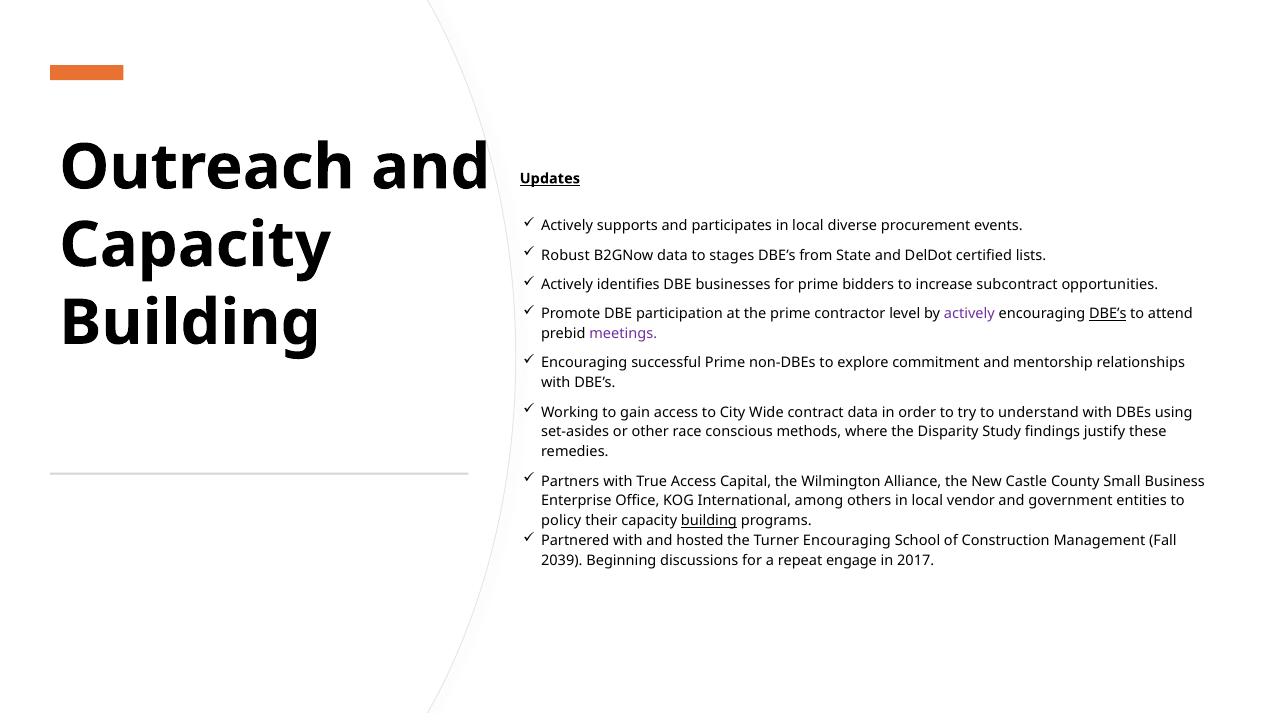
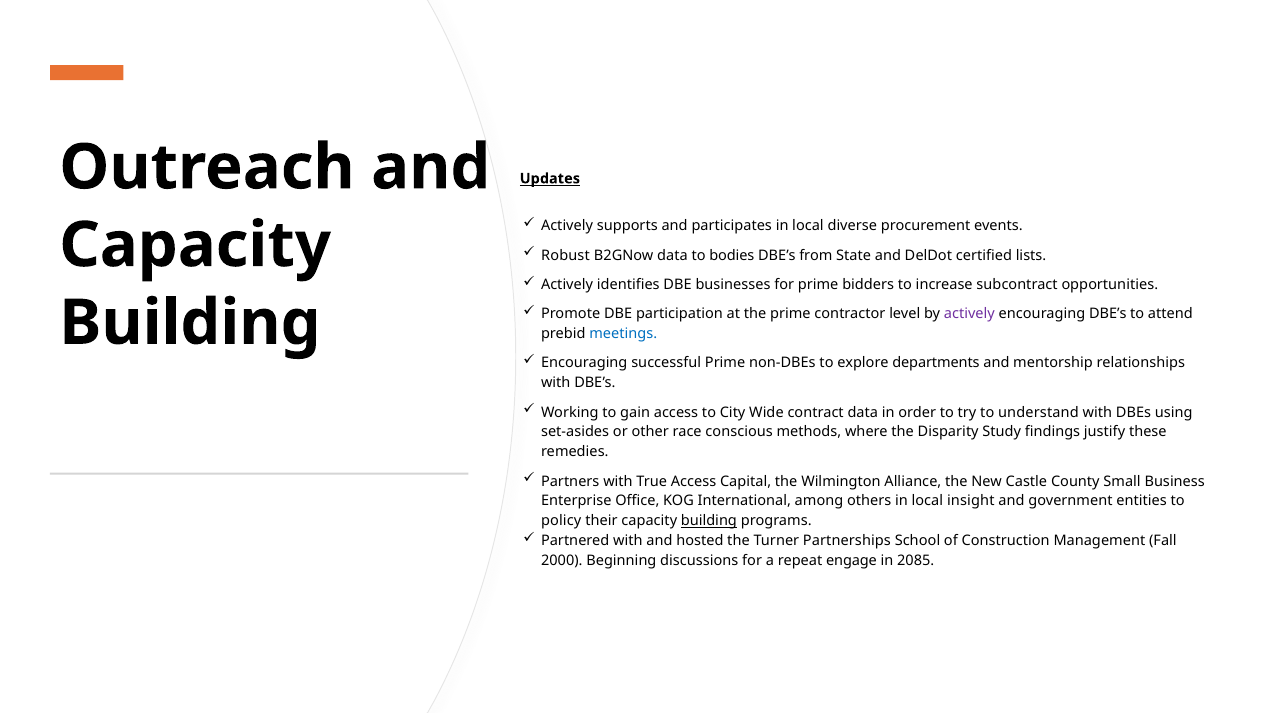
stages: stages -> bodies (732, 255)
DBE’s underline: present -> none (1108, 314)
meetings colour: purple -> blue (623, 334)
commitment: commitment -> departments (936, 363)
vendor: vendor -> insight (971, 501)
Turner Encouraging: Encouraging -> Partnerships (847, 541)
2039: 2039 -> 2000 (562, 561)
2017: 2017 -> 2085 (916, 561)
